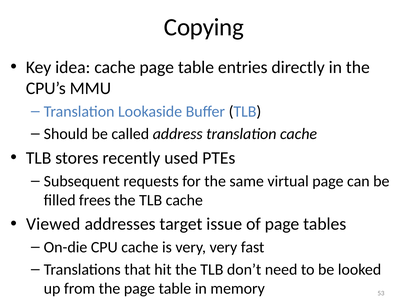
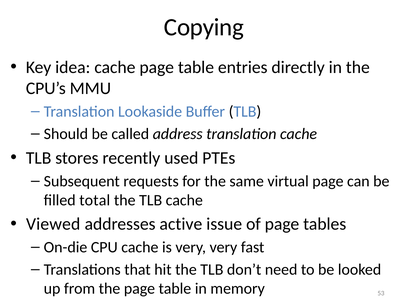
frees: frees -> total (95, 200)
target: target -> active (181, 224)
